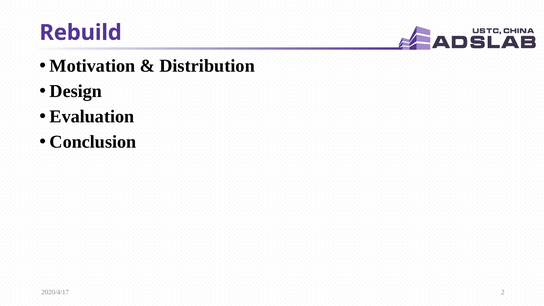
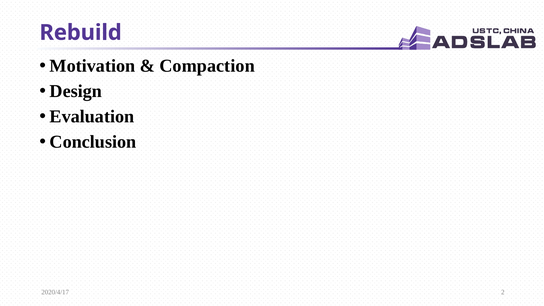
Distribution: Distribution -> Compaction (207, 66)
